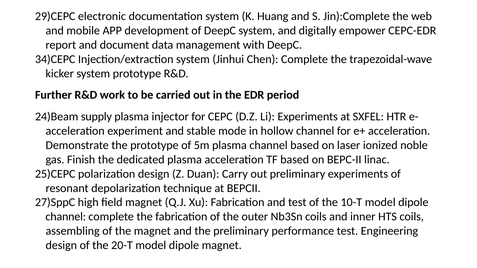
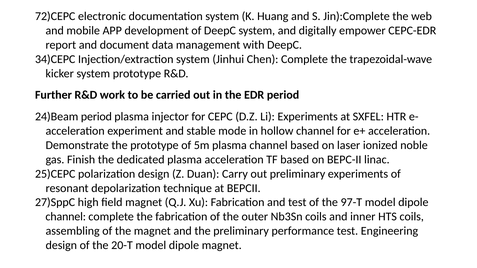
29)CEPC: 29)CEPC -> 72)CEPC (55, 16)
24)Beam supply: supply -> period (96, 117)
10-T: 10-T -> 97-T (351, 203)
